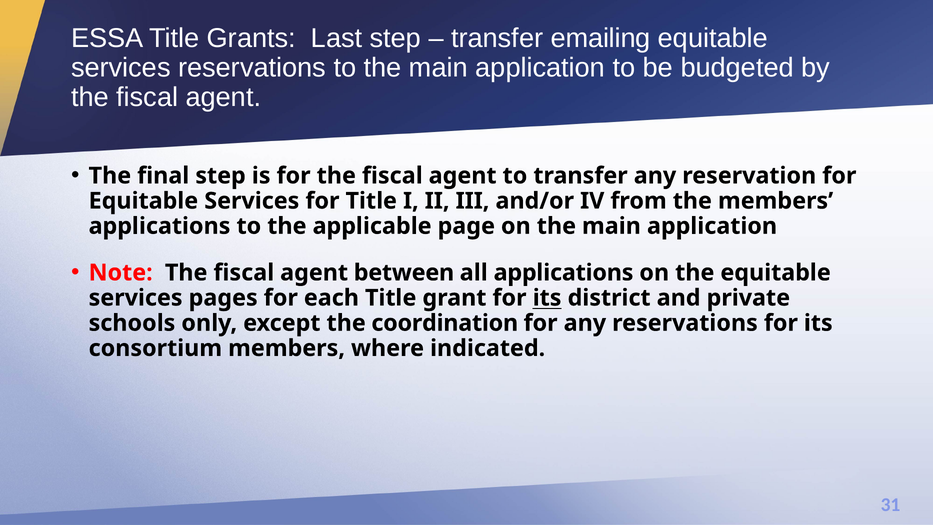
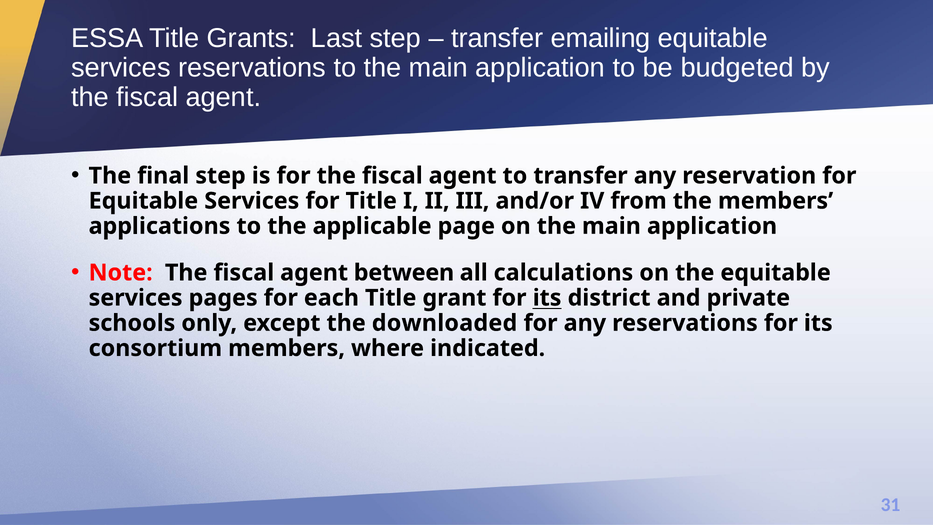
all applications: applications -> calculations (563, 273)
coordination: coordination -> downloaded (445, 323)
